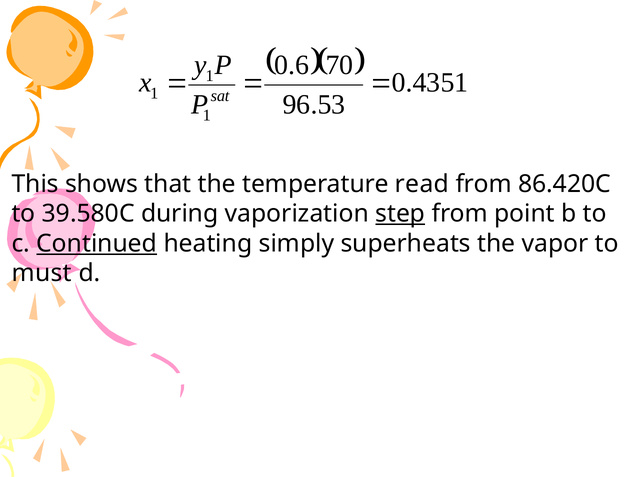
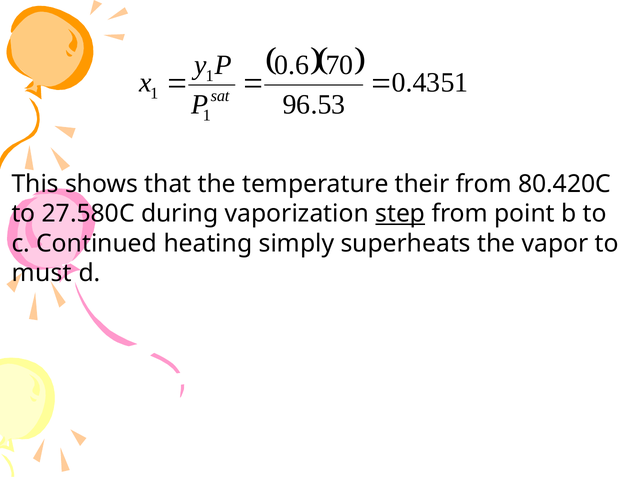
read: read -> their (422, 184)
86.420C: 86.420C -> 80.420C (565, 184)
39.580C: 39.580C -> 27.580C (88, 214)
Continued underline: present -> none (97, 243)
